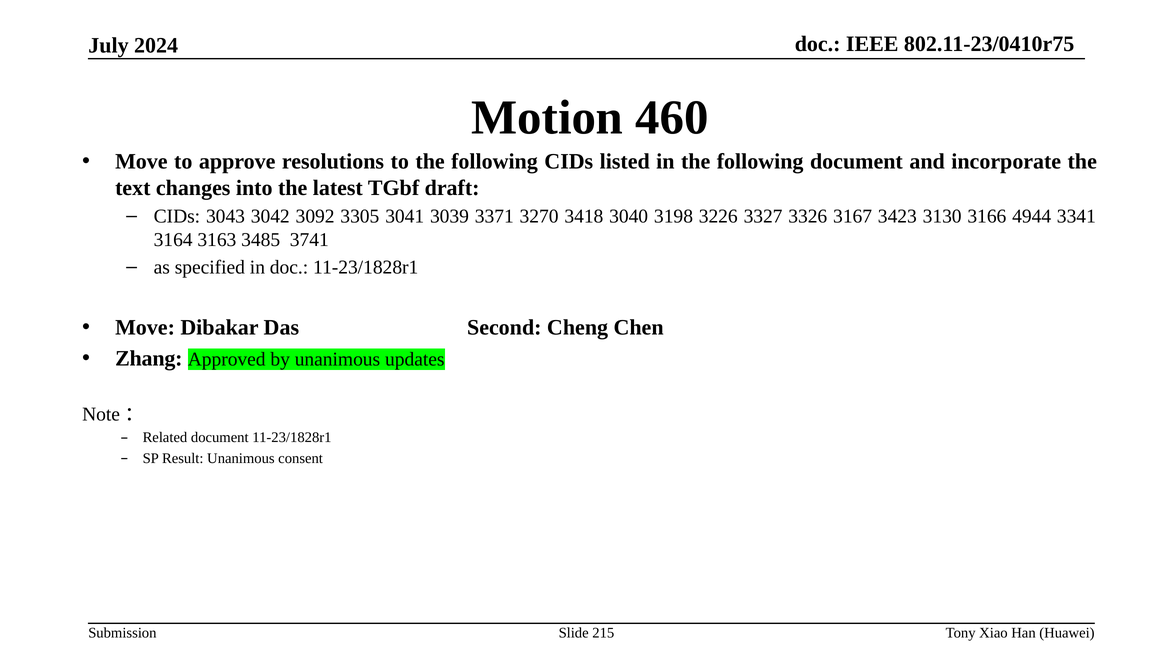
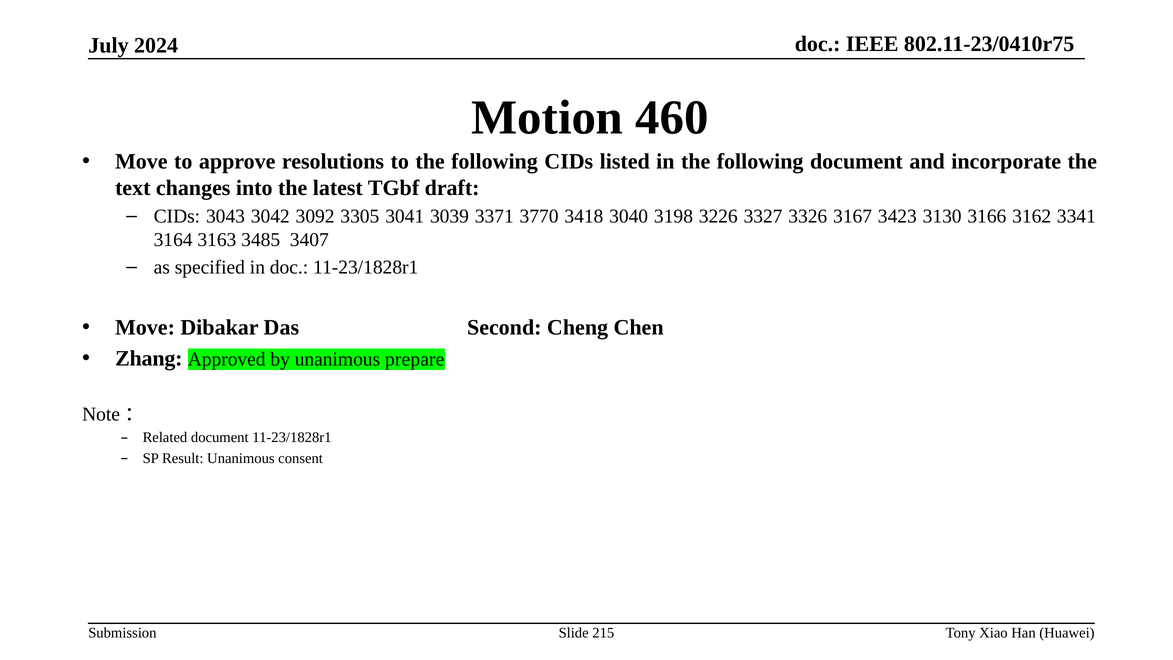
3270: 3270 -> 3770 (539, 216)
4944: 4944 -> 3162 (1032, 216)
3741: 3741 -> 3407 (309, 240)
updates: updates -> prepare (415, 359)
